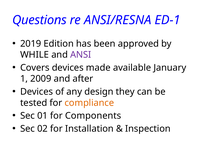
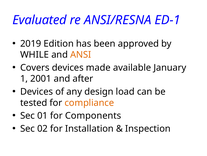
Questions: Questions -> Evaluated (39, 20)
ANSI colour: purple -> orange (81, 54)
2009: 2009 -> 2001 (41, 78)
they: they -> load (125, 91)
